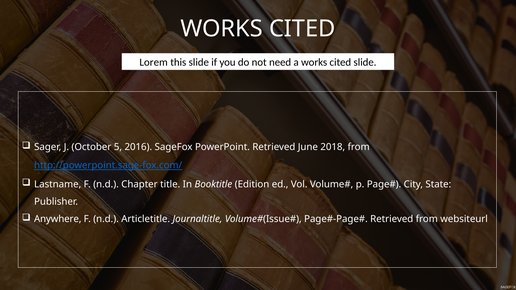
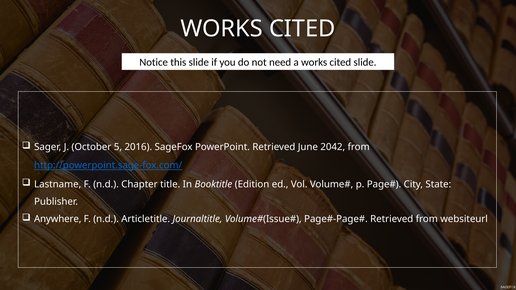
Lorem: Lorem -> Notice (154, 62)
2018: 2018 -> 2042 (333, 147)
